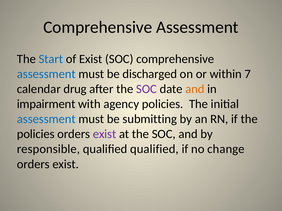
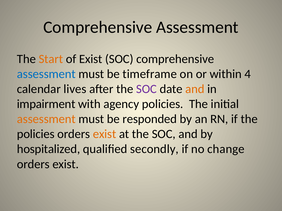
Start colour: blue -> orange (51, 59)
discharged: discharged -> timeframe (150, 74)
7: 7 -> 4 (248, 74)
drug: drug -> lives (75, 89)
assessment colour: blue -> orange (46, 119)
submitting: submitting -> responded (150, 119)
exist colour: purple -> orange (105, 134)
responsible: responsible -> hospitalized (49, 149)
qualified qualified: qualified -> secondly (154, 149)
